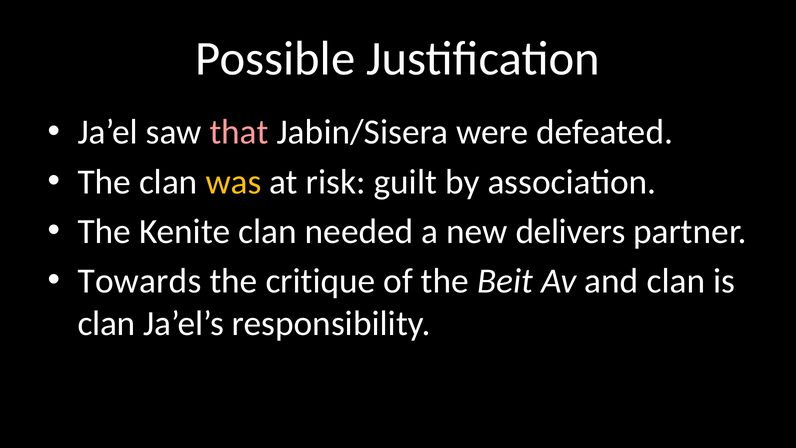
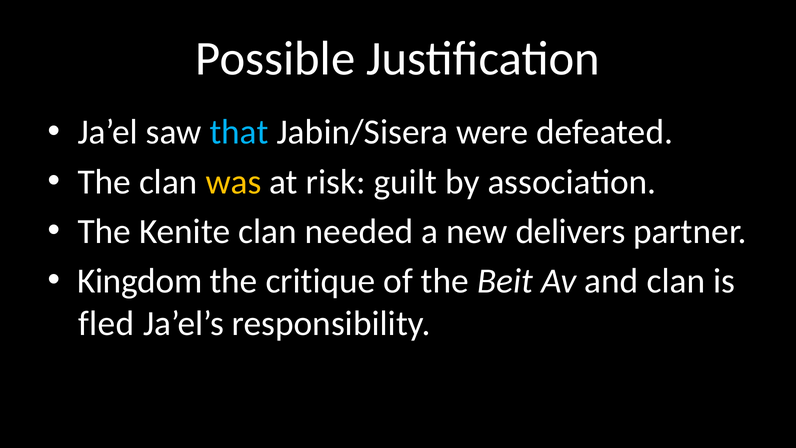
that colour: pink -> light blue (239, 132)
Towards: Towards -> Kingdom (140, 281)
clan: clan -> fled (106, 323)
